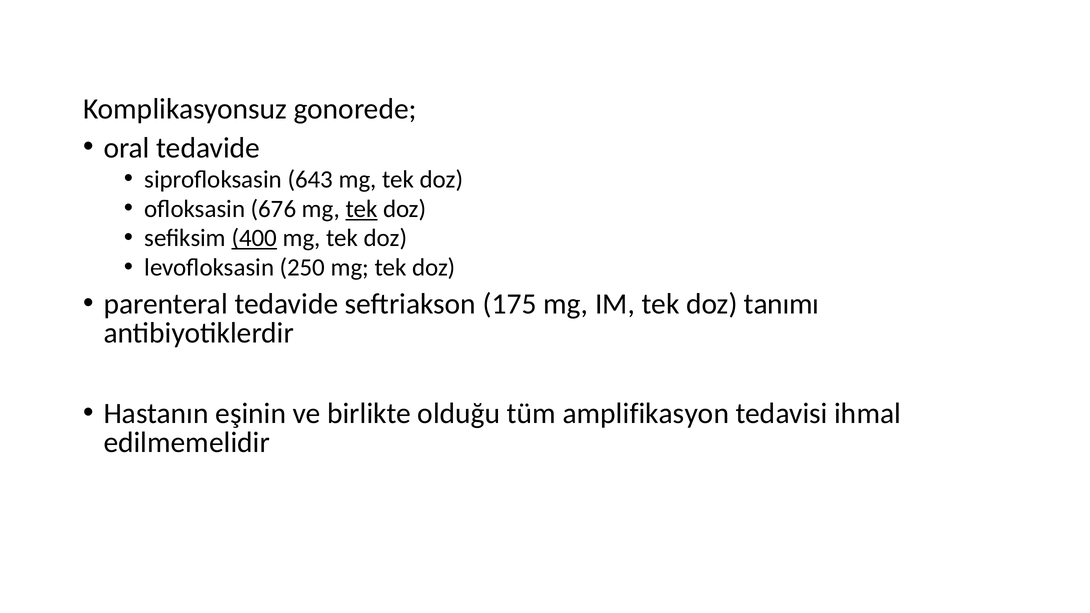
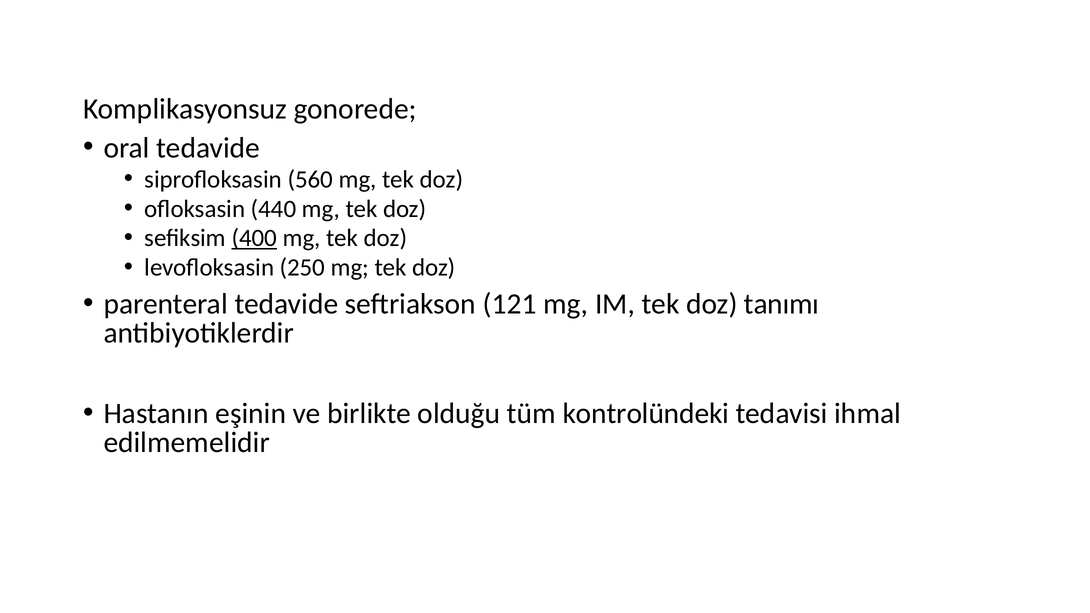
643: 643 -> 560 (310, 180)
676: 676 -> 440 (273, 209)
tek underline: present -> none (362, 209)
175: 175 -> 121 (510, 304)
amplifikasyon: amplifikasyon -> kontrolündeki (646, 414)
